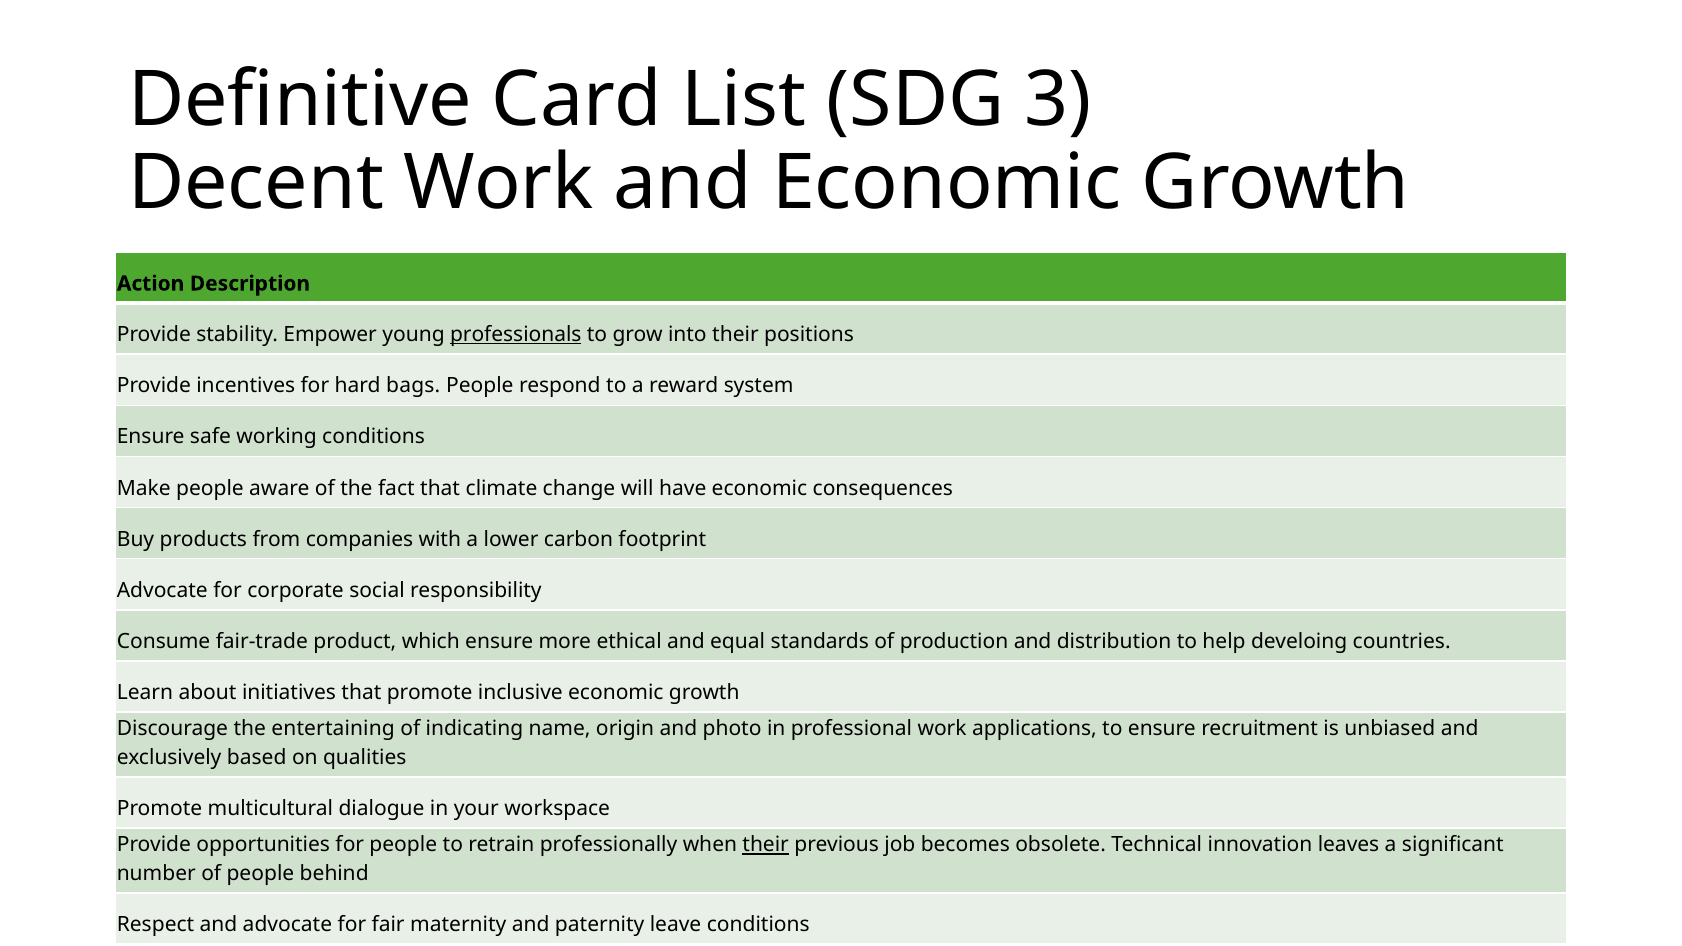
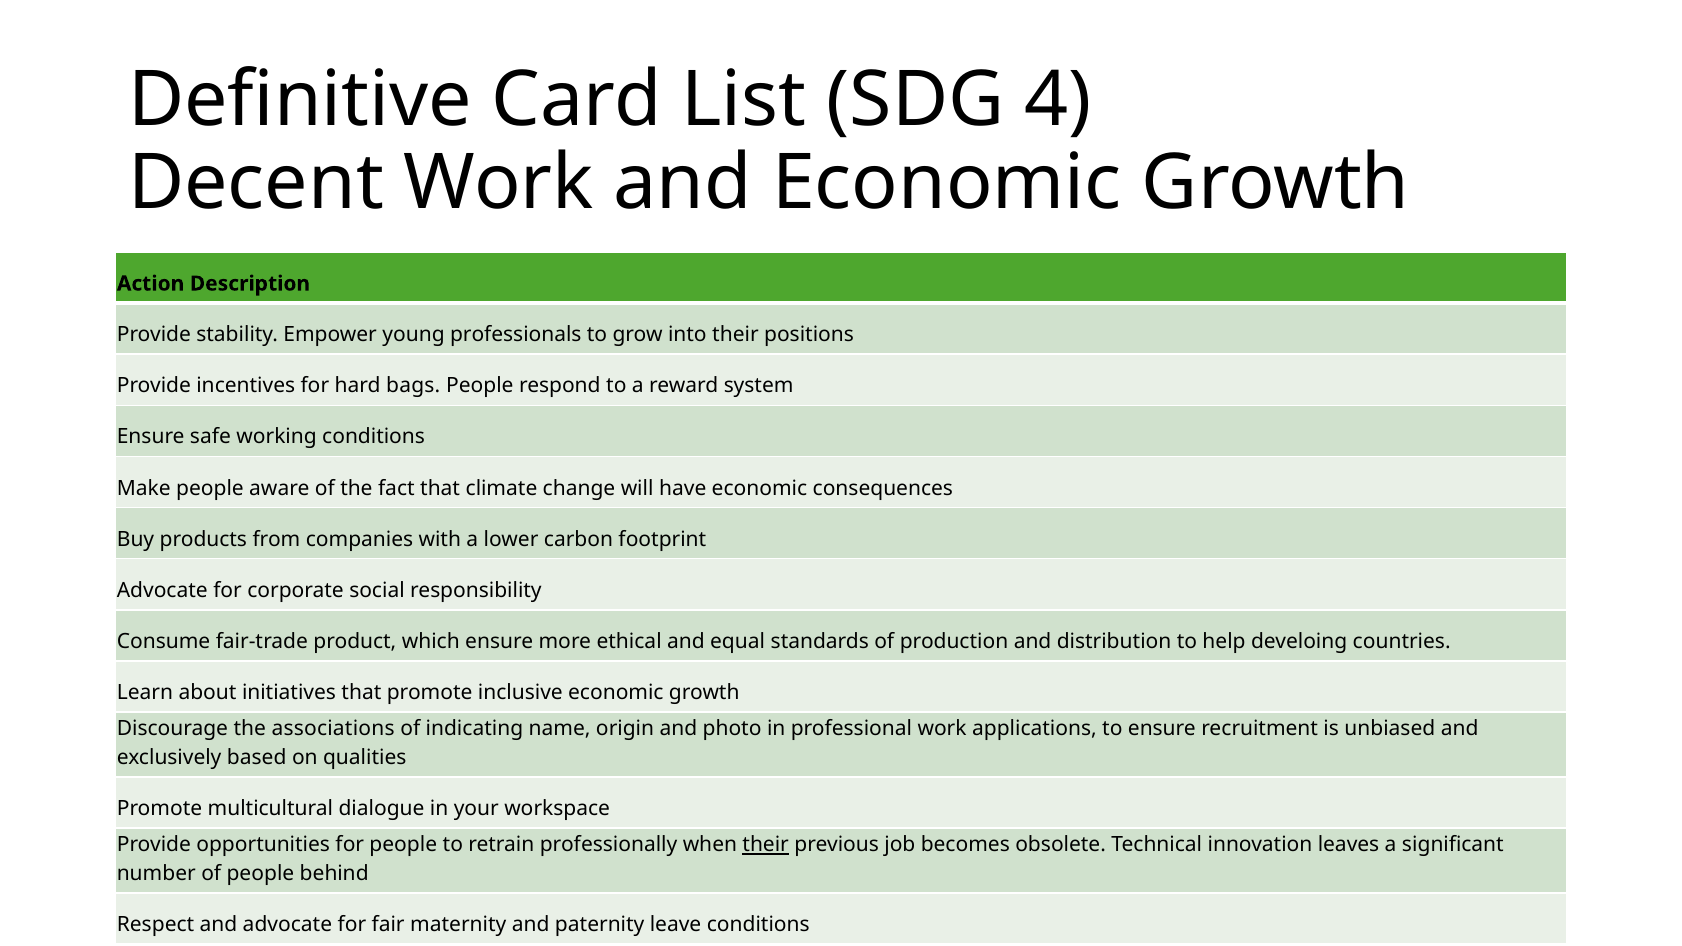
3: 3 -> 4 (1058, 100)
professionals underline: present -> none (516, 335)
entertaining: entertaining -> associations (333, 729)
